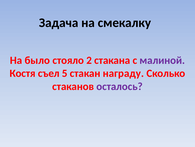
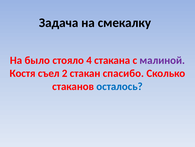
2: 2 -> 4 (89, 60)
5: 5 -> 2 (65, 73)
награду: награду -> спасибо (123, 73)
осталось colour: purple -> blue (120, 86)
